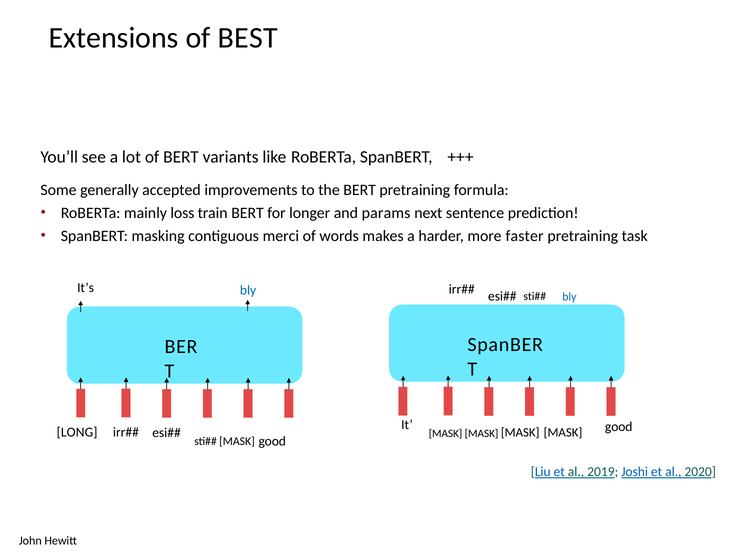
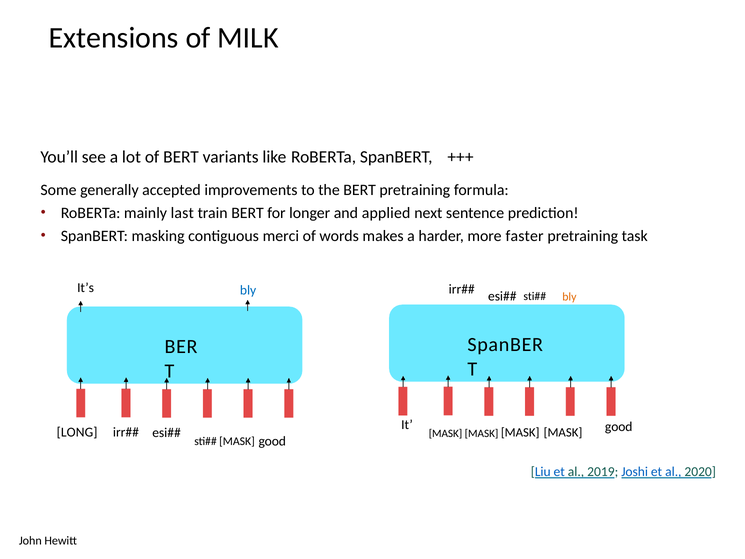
BEST: BEST -> MILK (248, 38)
loss: loss -> last (182, 213)
params: params -> applied (386, 213)
bly colour: blue -> orange (569, 297)
